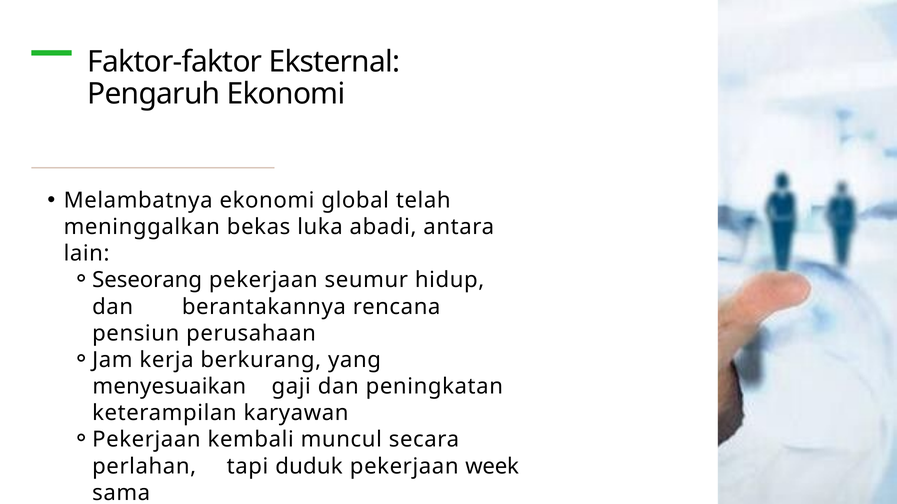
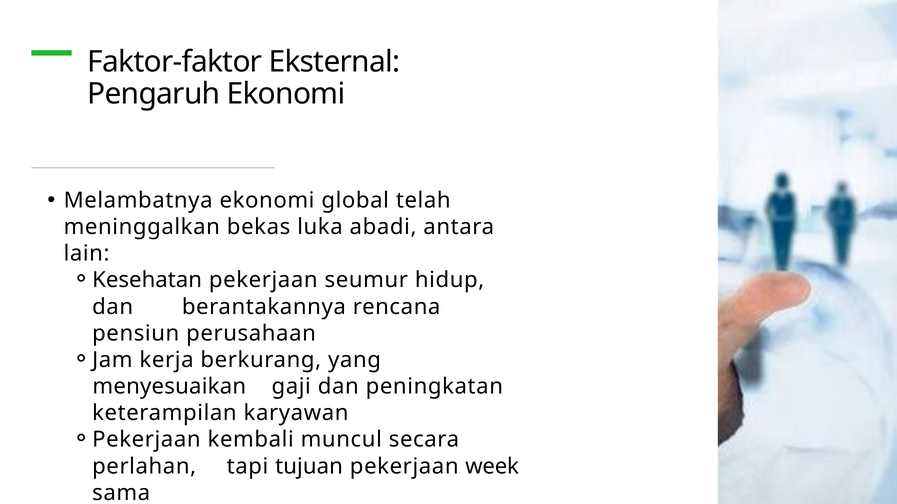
Seseorang: Seseorang -> Kesehatan (147, 280)
duduk: duduk -> tujuan (309, 467)
